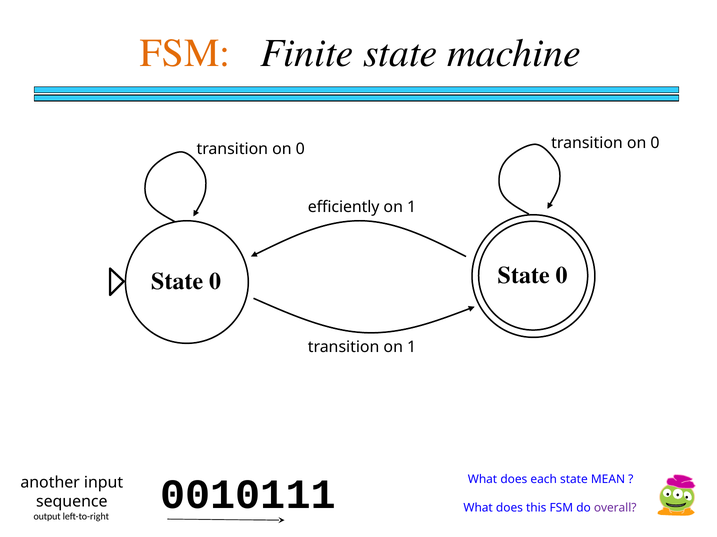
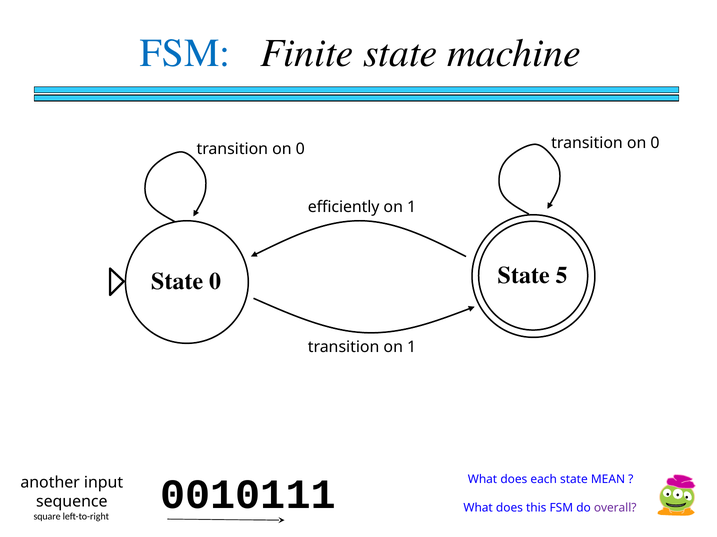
FSM colour: orange -> blue (185, 53)
0: 0 -> 5 (562, 276)
output: output -> square (47, 517)
